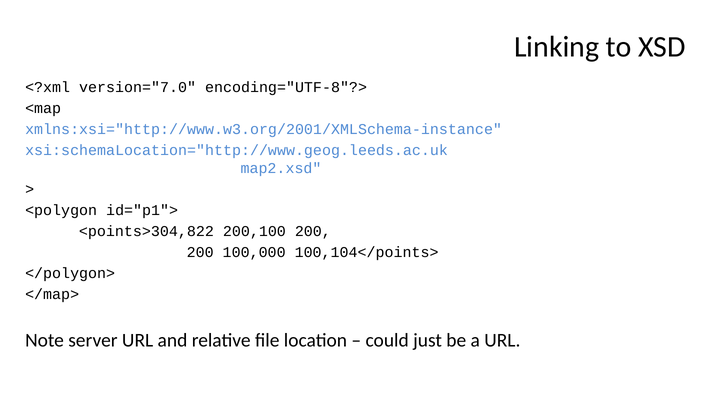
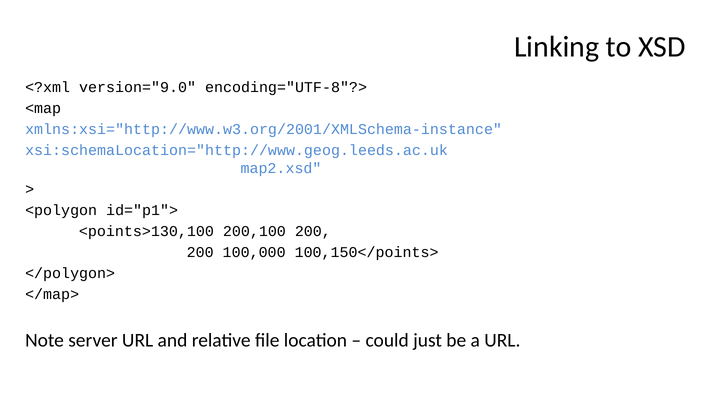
version="7.0: version="7.0 -> version="9.0 (138, 87)
<points>304,822: <points>304,822 -> <points>130,100 (146, 231)
100,104</points>: 100,104</points> -> 100,150</points> (367, 252)
